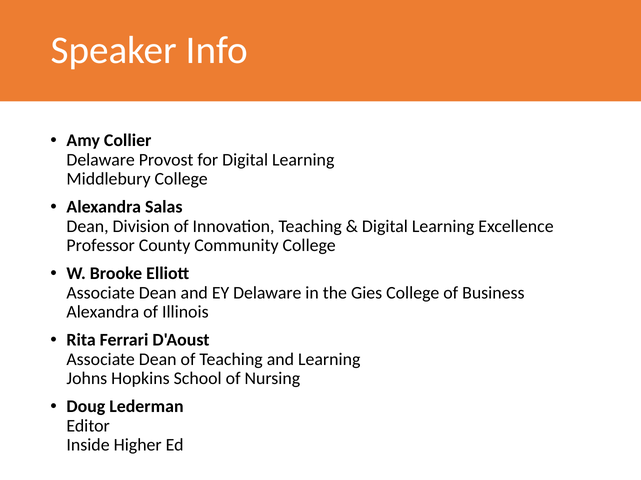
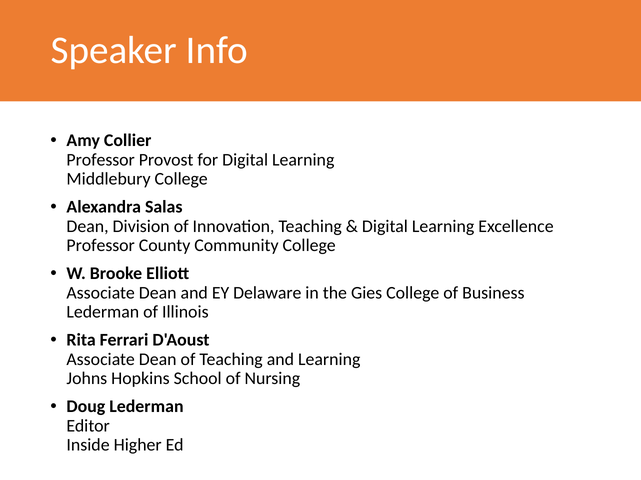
Delaware: Delaware -> Professor (101, 160)
Alexandra: Alexandra -> Lederman (103, 312)
